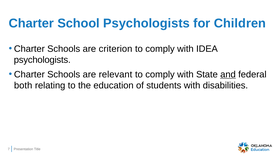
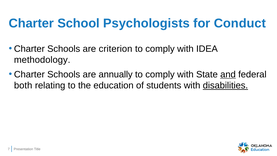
Children: Children -> Conduct (240, 23)
psychologists: psychologists -> methodology (42, 60)
relevant: relevant -> annually (116, 74)
disabilities underline: none -> present (225, 85)
